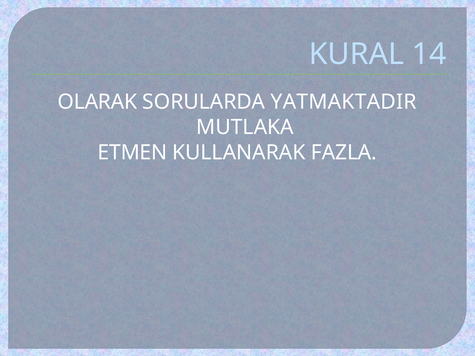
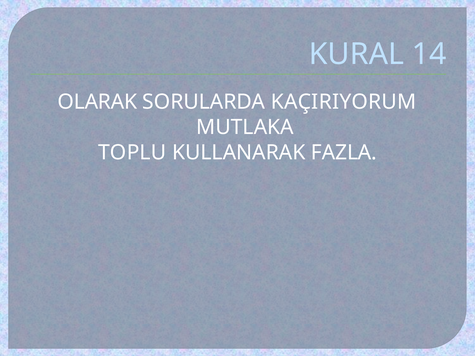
YATMAKTADIR: YATMAKTADIR -> KAÇIRIYORUM (344, 102)
ETMEN: ETMEN -> TOPLU (132, 153)
